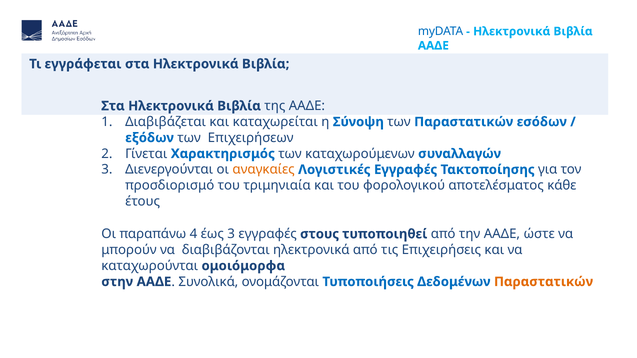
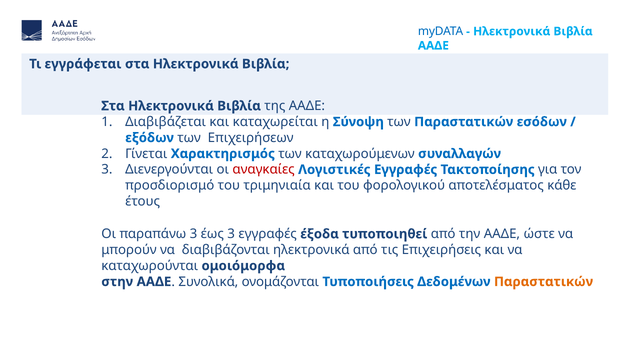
αναγκαίες colour: orange -> red (264, 170)
παραπάνω 4: 4 -> 3 (193, 234)
στους: στους -> έξοδα (320, 234)
